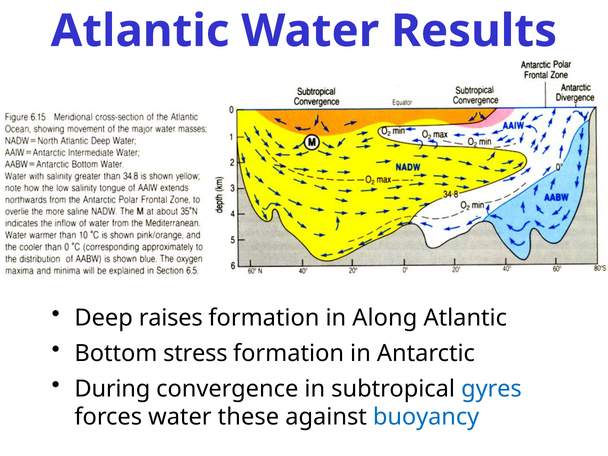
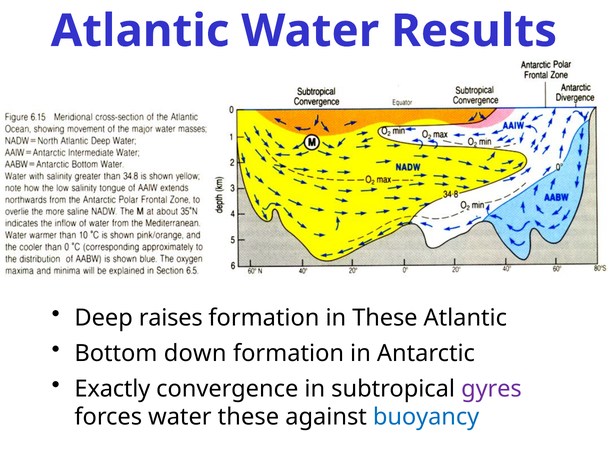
in Along: Along -> These (385, 318)
stress: stress -> down (195, 353)
During: During -> Exactly (112, 389)
gyres colour: blue -> purple (491, 389)
